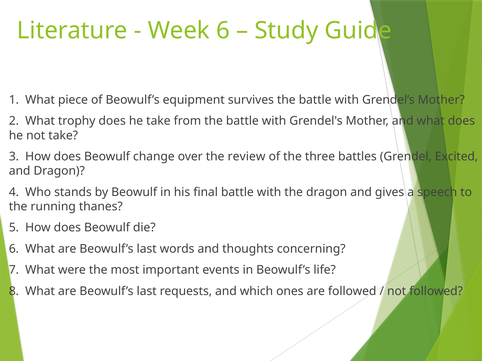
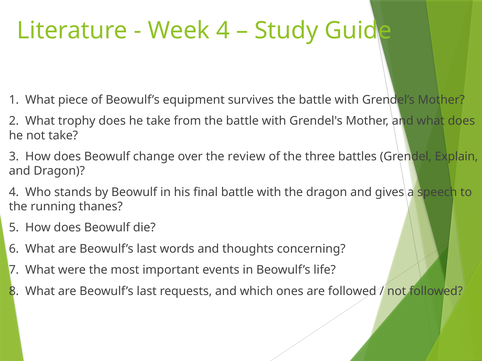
Week 6: 6 -> 4 (223, 31)
Excited: Excited -> Explain (456, 157)
